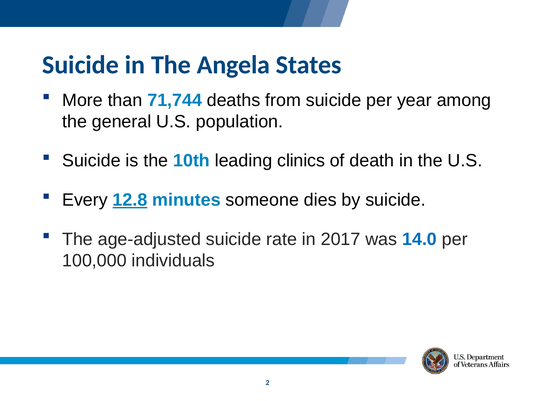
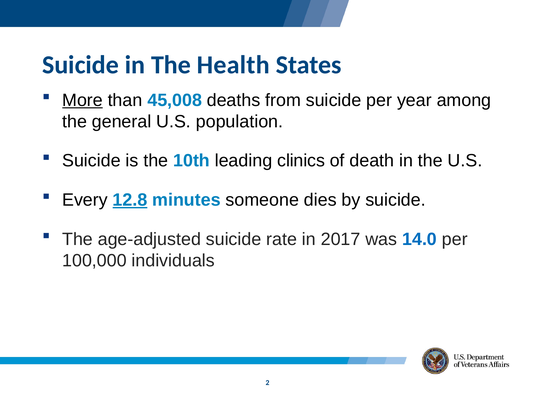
Angela: Angela -> Health (233, 65)
More underline: none -> present (82, 100)
71,744: 71,744 -> 45,008 (175, 100)
